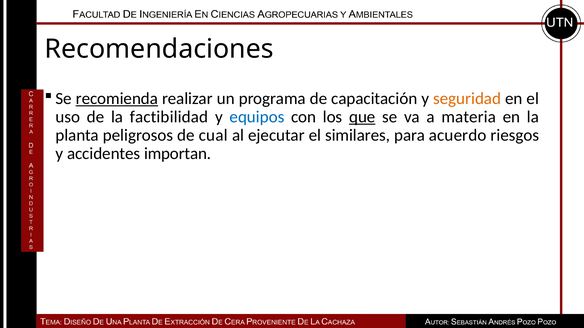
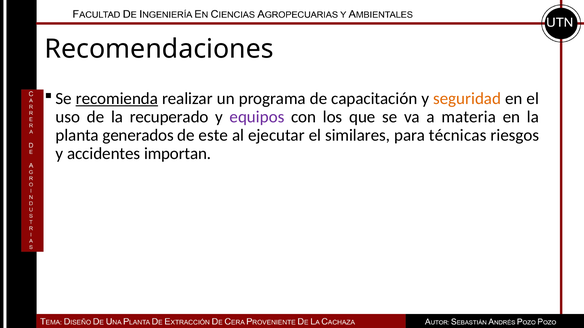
factibilidad: factibilidad -> recuperado (169, 117)
equipos colour: blue -> purple (257, 117)
que underline: present -> none (362, 117)
peligrosos: peligrosos -> generados (138, 136)
cual: cual -> este (213, 136)
acuerdo: acuerdo -> técnicas (458, 136)
